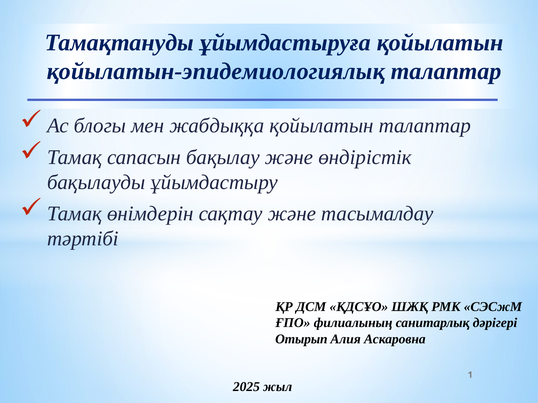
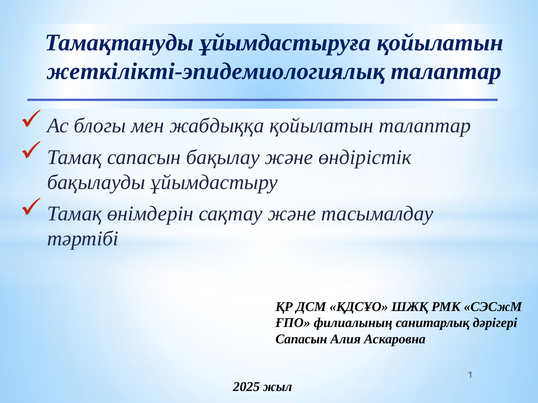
қойылатын-эпидемиологиялық: қойылатын-эпидемиологиялық -> жеткілікті-эпидемиологиялық (216, 71)
Отырып: Отырып -> Сапасын (301, 339)
